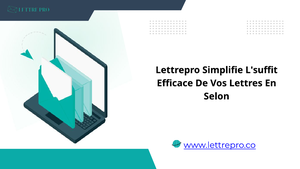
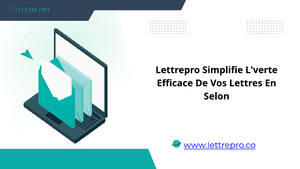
L'suffit: L'suffit -> L'verte (261, 70)
